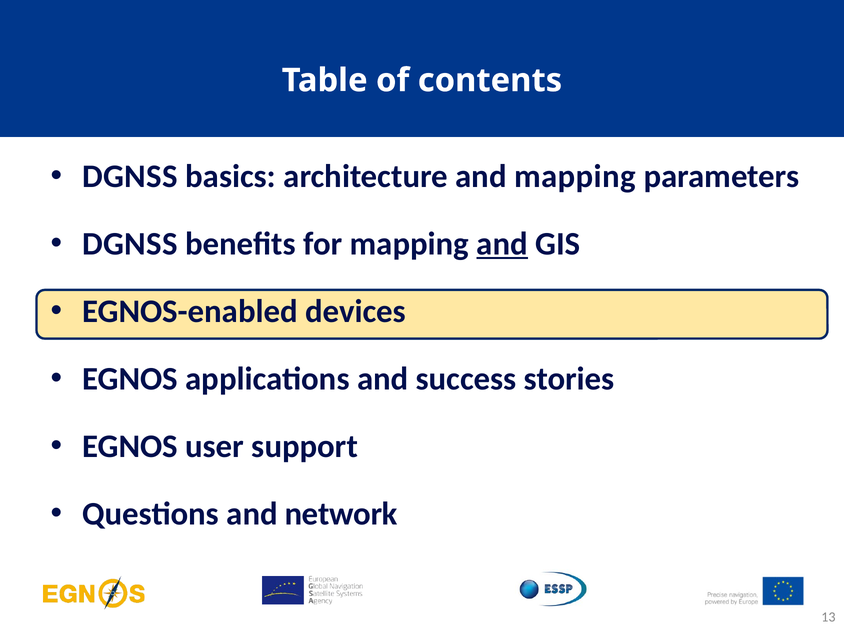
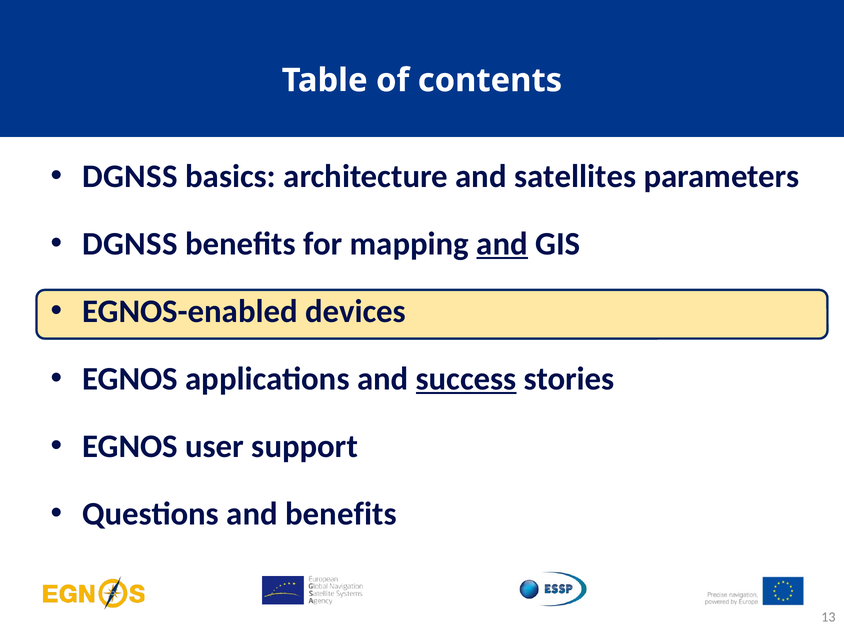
and mapping: mapping -> satellites (575, 177)
success underline: none -> present (466, 379)
and network: network -> benefits (341, 514)
